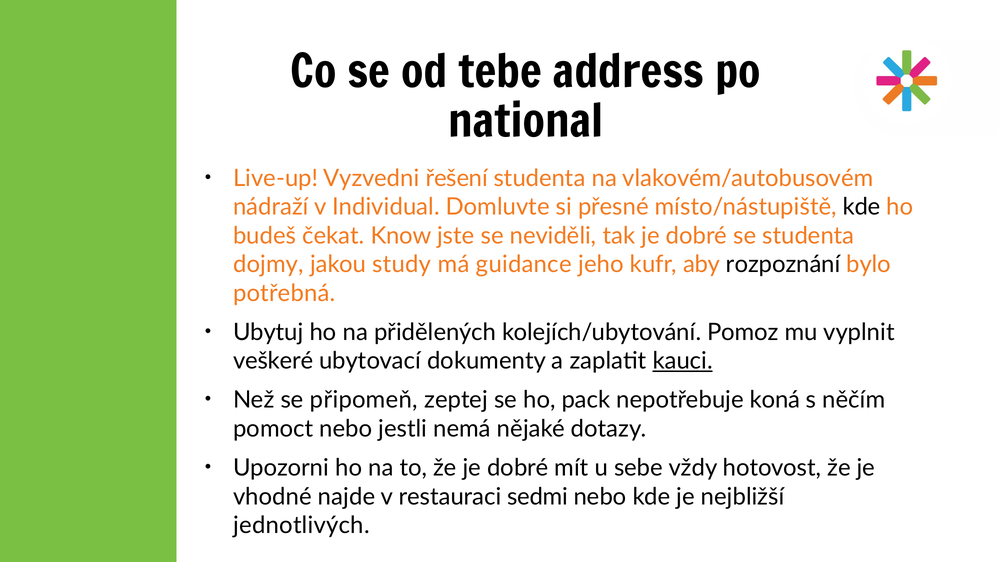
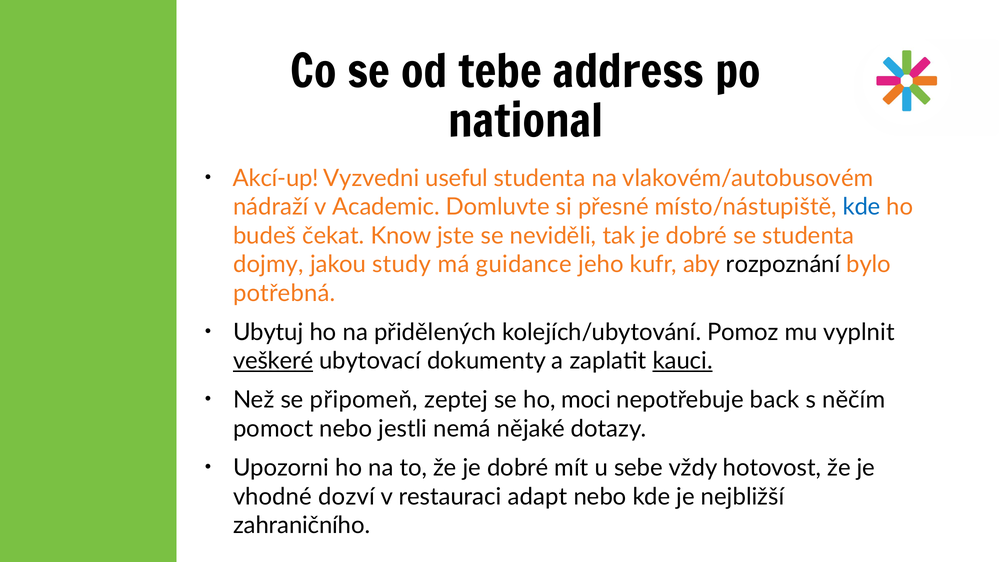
Live-up: Live-up -> Akcí-up (276, 178)
řešení: řešení -> useful (457, 178)
Individual: Individual -> Academic (386, 207)
kde colour: black -> blue (862, 207)
veškeré underline: none -> present (273, 361)
pack: pack -> moci (586, 400)
koná: koná -> back (775, 400)
najde: najde -> dozví (346, 497)
sedmi: sedmi -> adapt (537, 497)
jednotlivých: jednotlivých -> zahraničního (302, 525)
